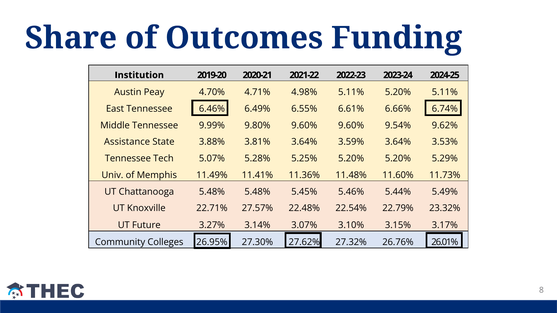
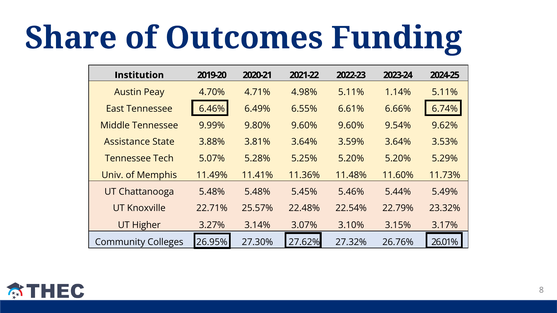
5.11% 5.20%: 5.20% -> 1.14% (398, 92)
27.57%: 27.57% -> 25.57% (257, 208)
Future: Future -> Higher (146, 225)
